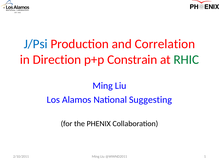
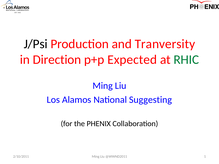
J/Psi colour: blue -> black (36, 44)
Correlation: Correlation -> Tranversity (165, 44)
Constrain: Constrain -> Expected (132, 60)
